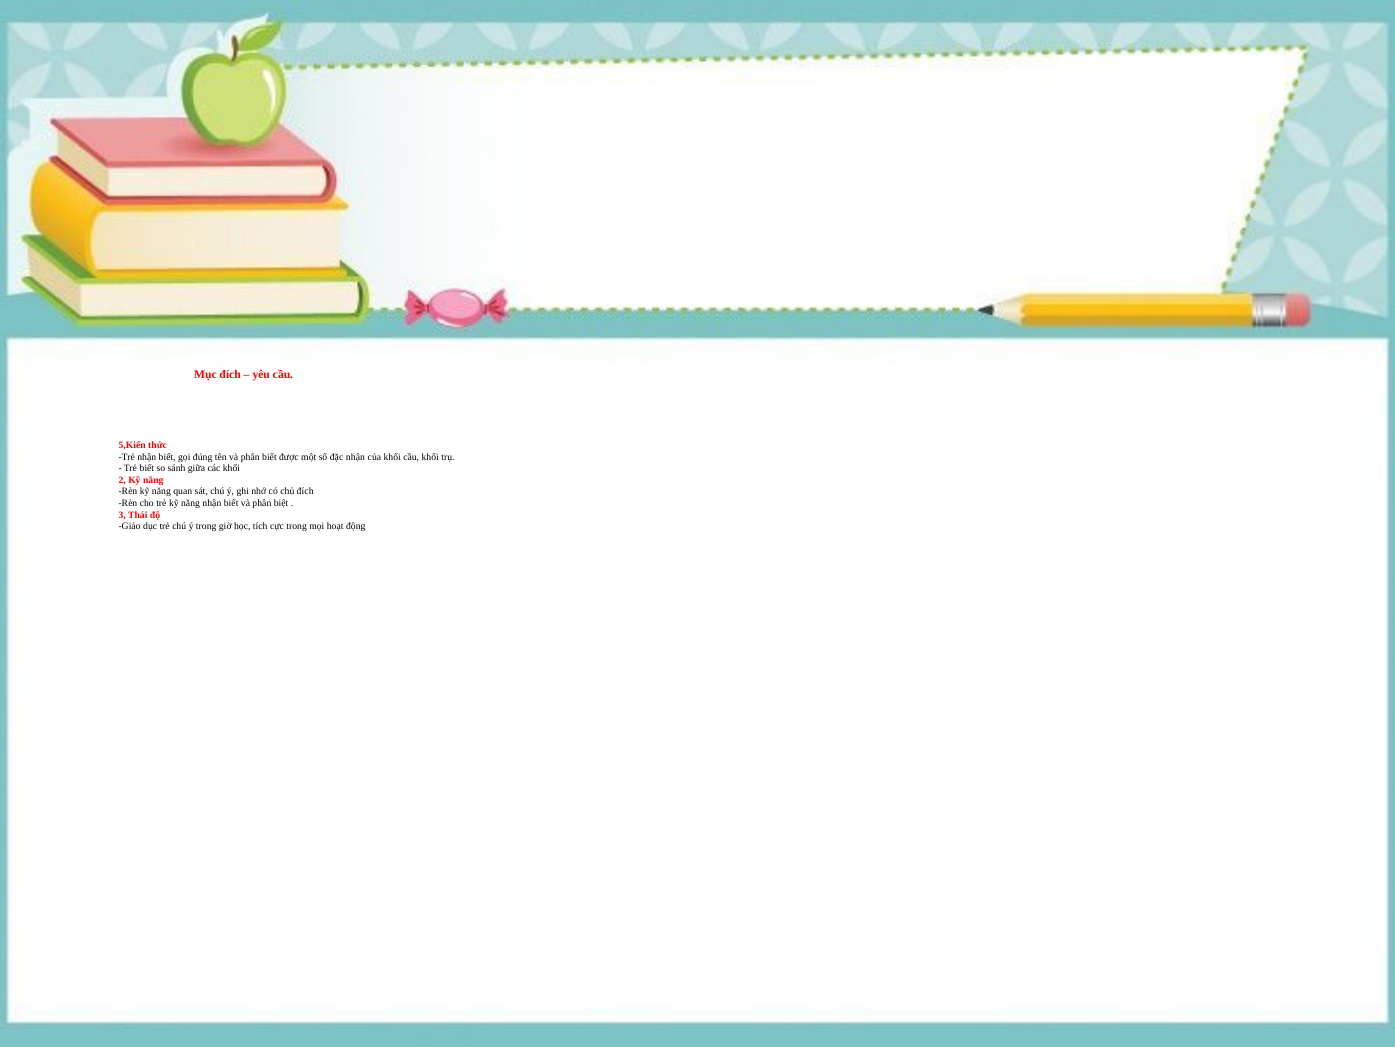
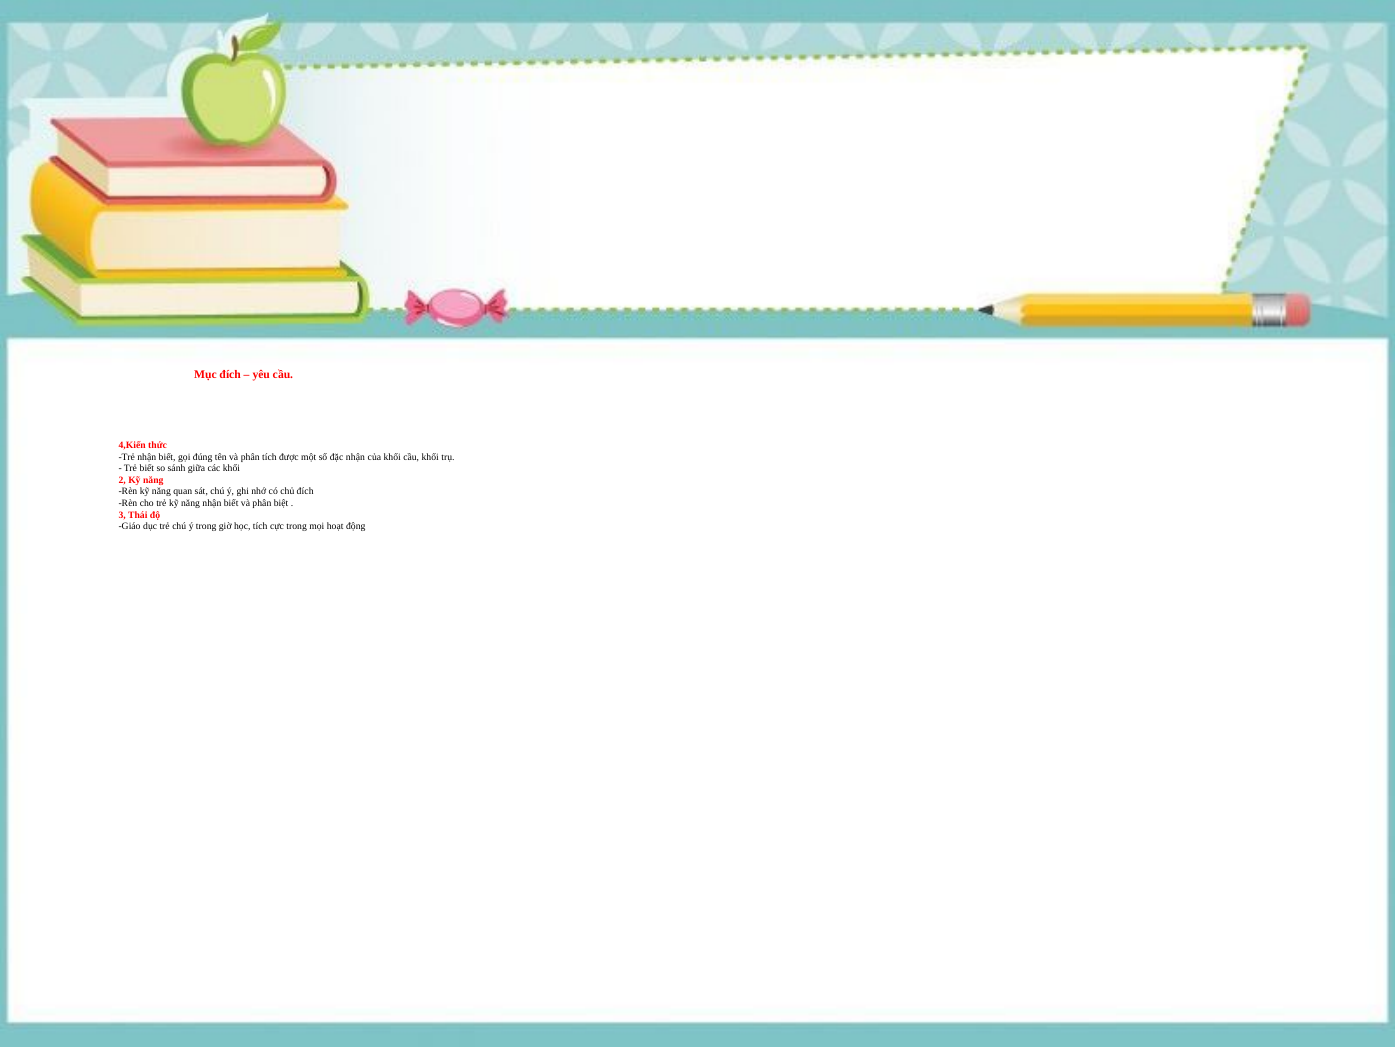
5,Kiến: 5,Kiến -> 4,Kiến (132, 445)
phân biết: biết -> tích (269, 457)
